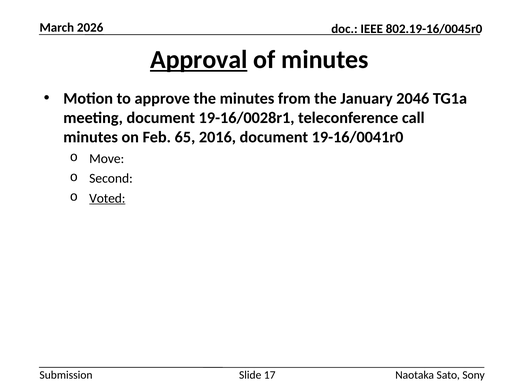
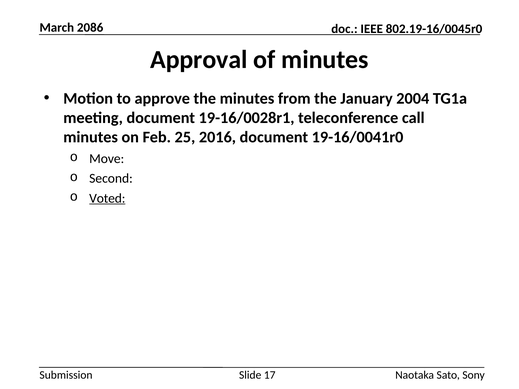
2026: 2026 -> 2086 (90, 28)
Approval underline: present -> none (199, 60)
2046: 2046 -> 2004 (413, 98)
65: 65 -> 25 (185, 137)
